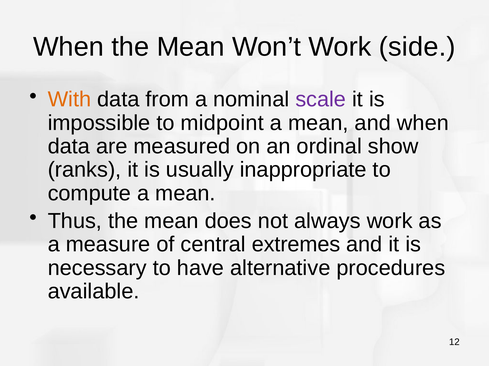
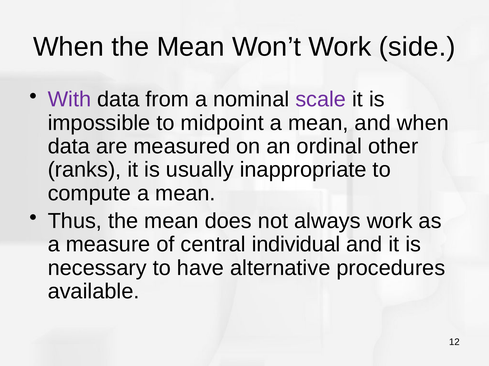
With colour: orange -> purple (69, 100)
show: show -> other (393, 147)
extremes: extremes -> individual (296, 245)
